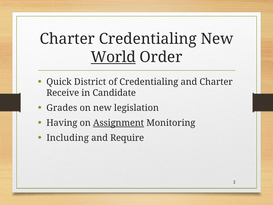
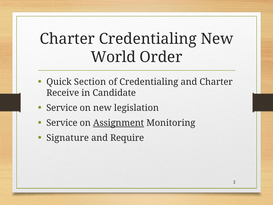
World underline: present -> none (113, 57)
District: District -> Section (90, 82)
Grades: Grades -> Service (62, 108)
Having: Having -> Service (62, 123)
Including: Including -> Signature (68, 138)
